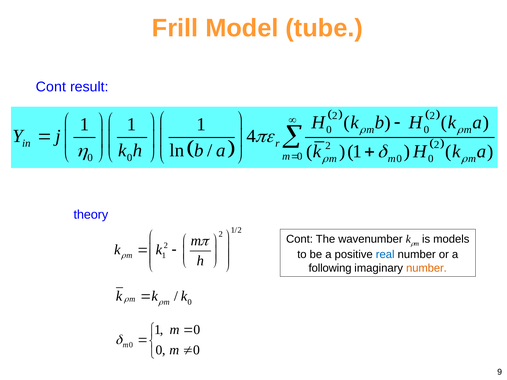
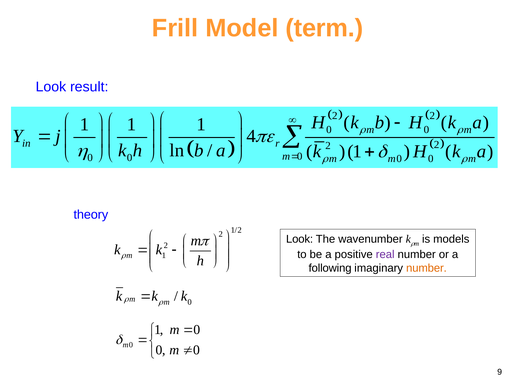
tube: tube -> term (324, 28)
Cont: Cont -> Look (51, 87)
Cont: Cont -> Look (300, 239)
real colour: blue -> purple (385, 255)
